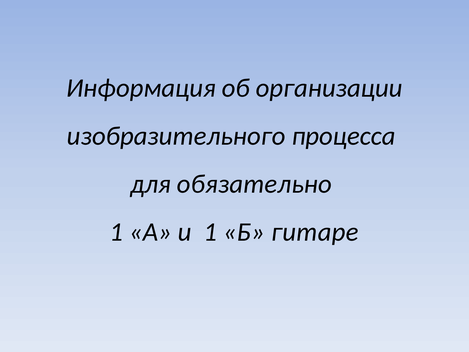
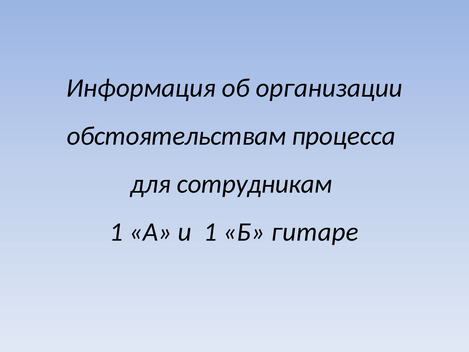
изобразительного: изобразительного -> обстоятельствам (176, 136)
обязательно: обязательно -> сотрудникам (255, 184)
